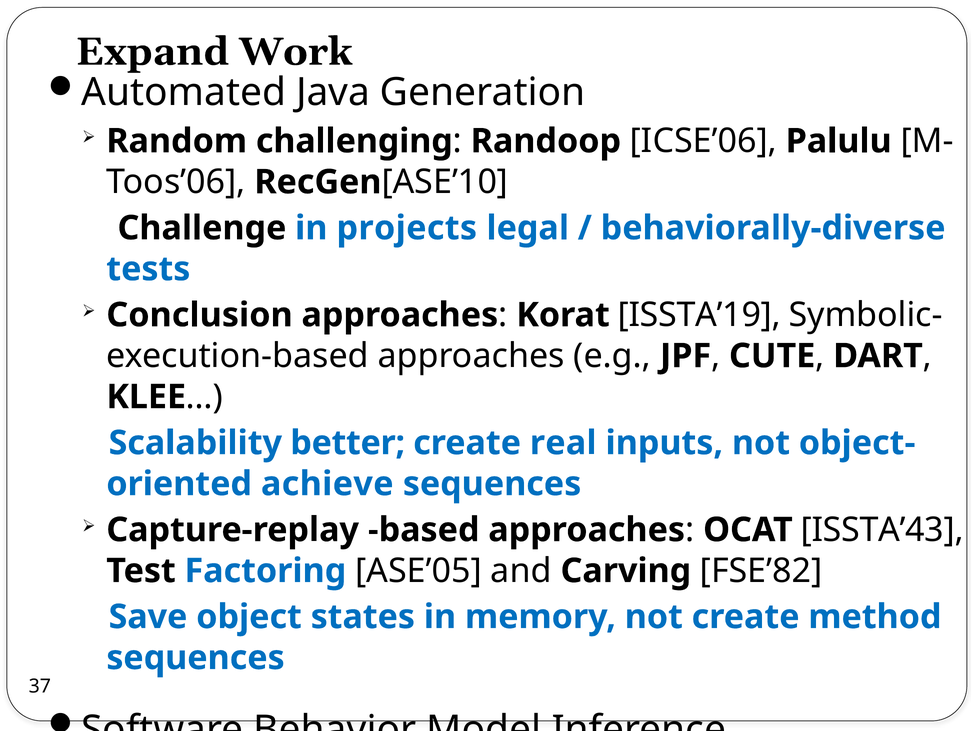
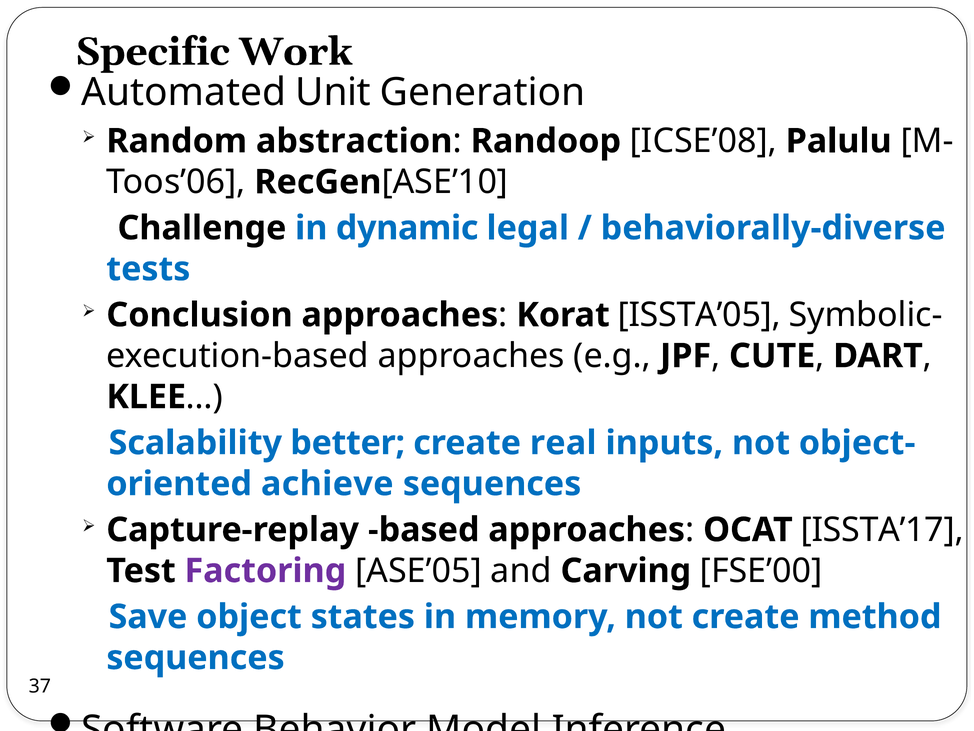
Expand: Expand -> Specific (153, 52)
Java: Java -> Unit (333, 92)
challenging: challenging -> abstraction (354, 141)
Randoop ICSE’06: ICSE’06 -> ICSE’08 (703, 141)
projects: projects -> dynamic (407, 228)
ISSTA’19: ISSTA’19 -> ISSTA’05 (699, 315)
ISSTA’43: ISSTA’43 -> ISSTA’17 (882, 530)
Factoring colour: blue -> purple (265, 570)
FSE’82: FSE’82 -> FSE’00 (761, 570)
